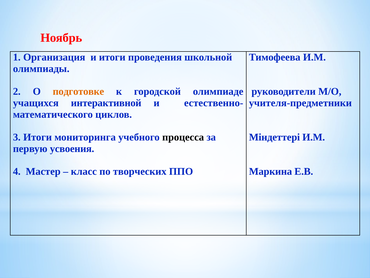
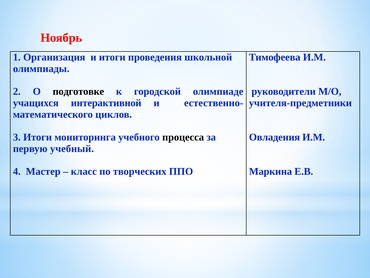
подготовке colour: orange -> black (78, 91)
Міндеттері: Міндеттері -> Овладения (274, 137)
усвоения: усвоения -> учебный (72, 148)
